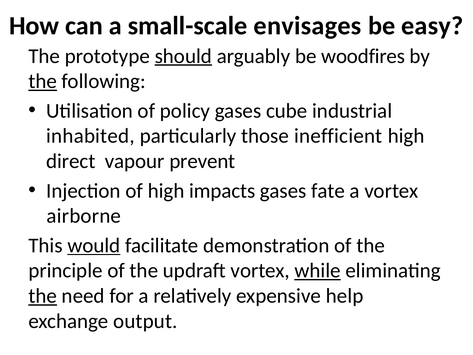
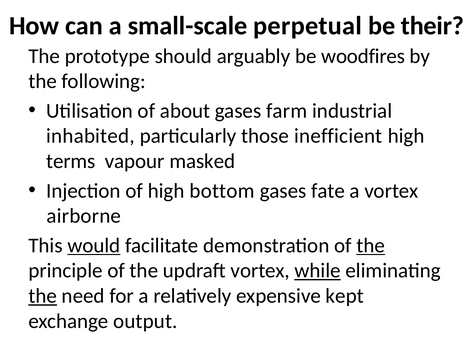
envisages: envisages -> perpetual (308, 26)
easy: easy -> their (432, 26)
should underline: present -> none (183, 56)
the underline: present -> none (43, 81)
policy: policy -> about (185, 111)
cube: cube -> farm (287, 111)
direct: direct -> terms (71, 161)
prevent: prevent -> masked (202, 161)
impacts: impacts -> bottom (222, 191)
the underline: none -> present (371, 245)
help: help -> kept (345, 296)
